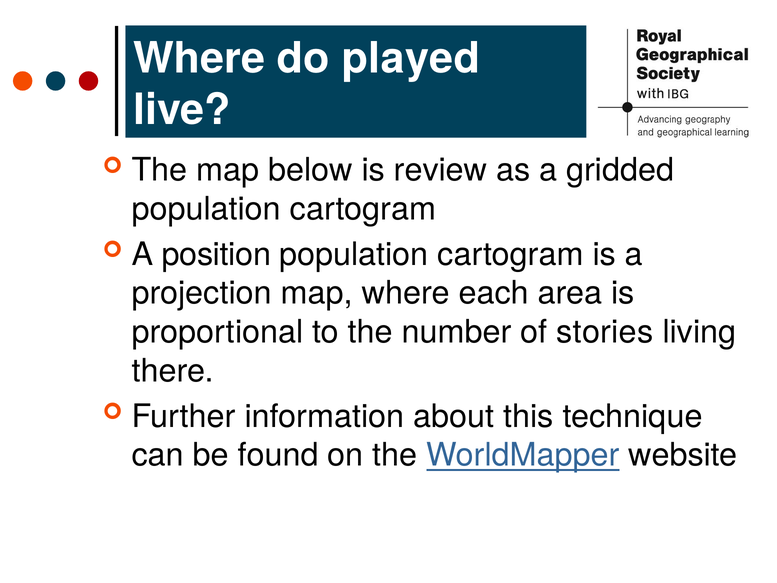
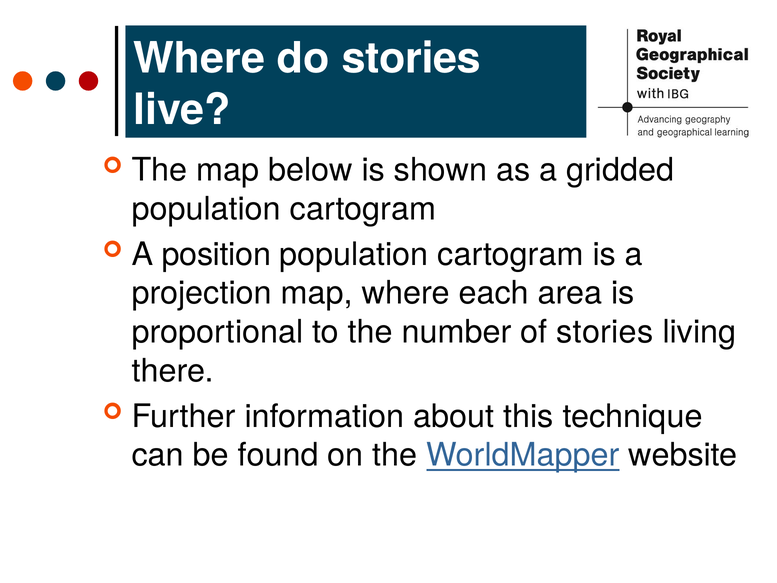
do played: played -> stories (411, 58)
review: review -> shown (441, 170)
